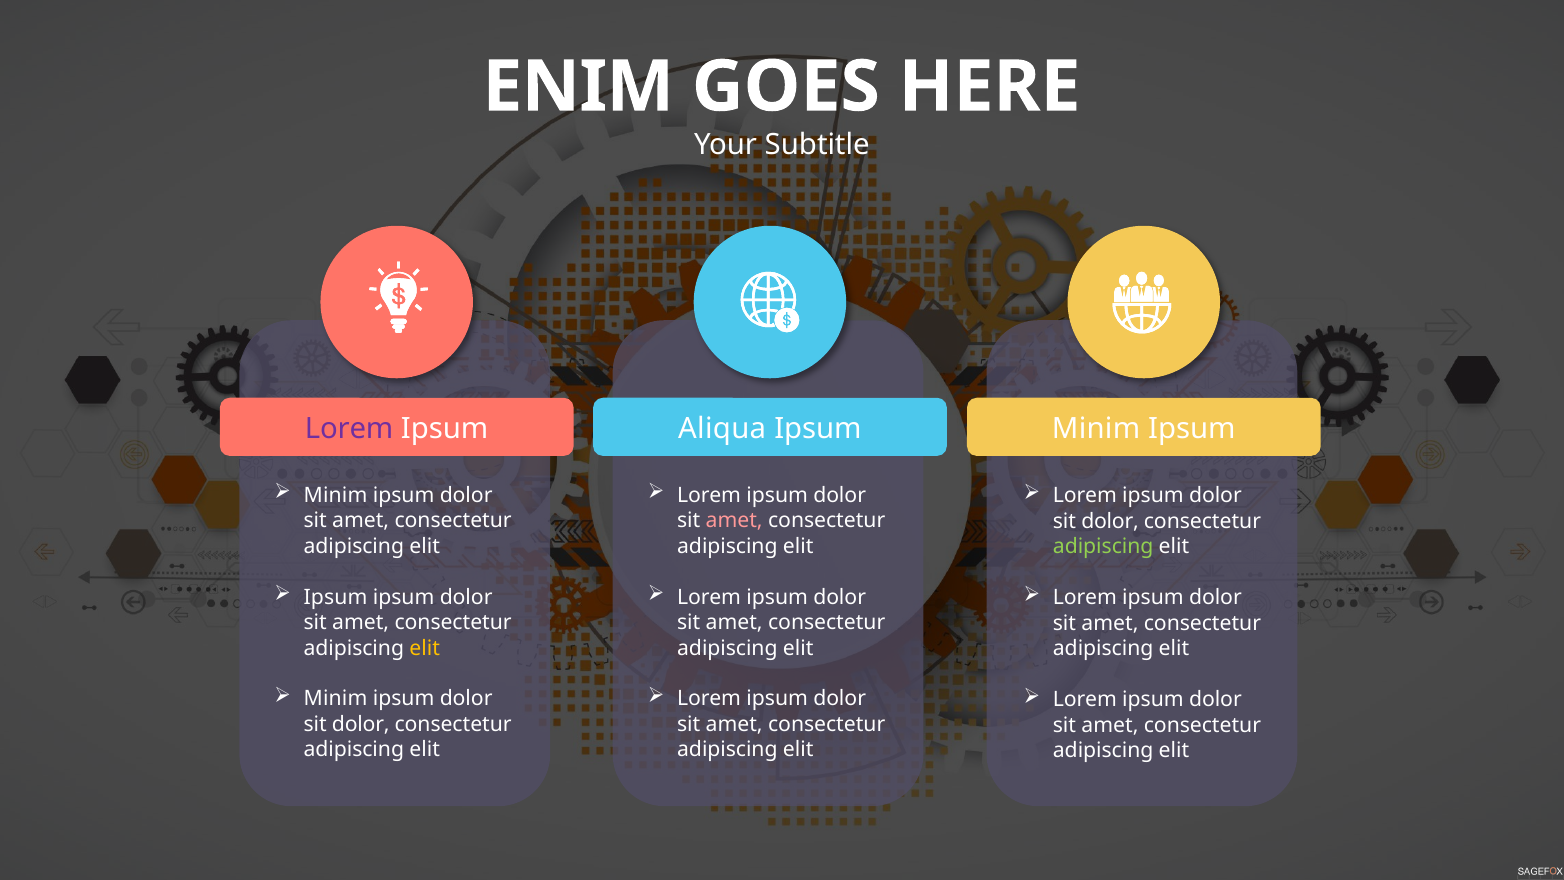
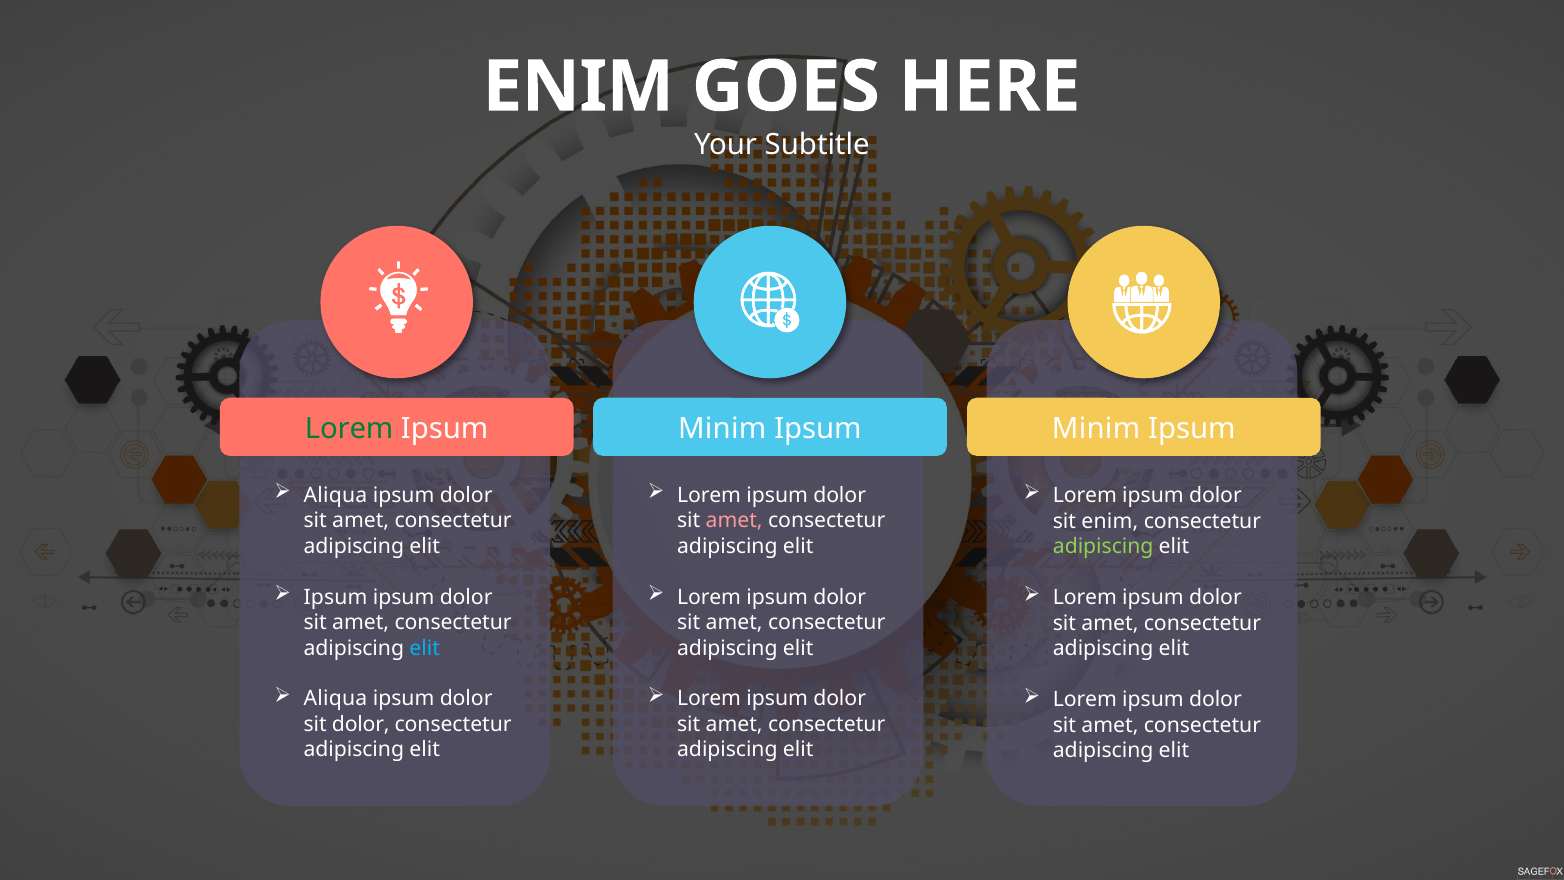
Lorem colour: purple -> green (349, 428)
Aliqua: Aliqua -> Minim (722, 428)
Minim: Minim -> Aliqua (335, 495)
dolor: dolor -> enim (1110, 521)
elit colour: yellow -> light blue (425, 648)
Minim: Minim -> Aliqua (335, 699)
